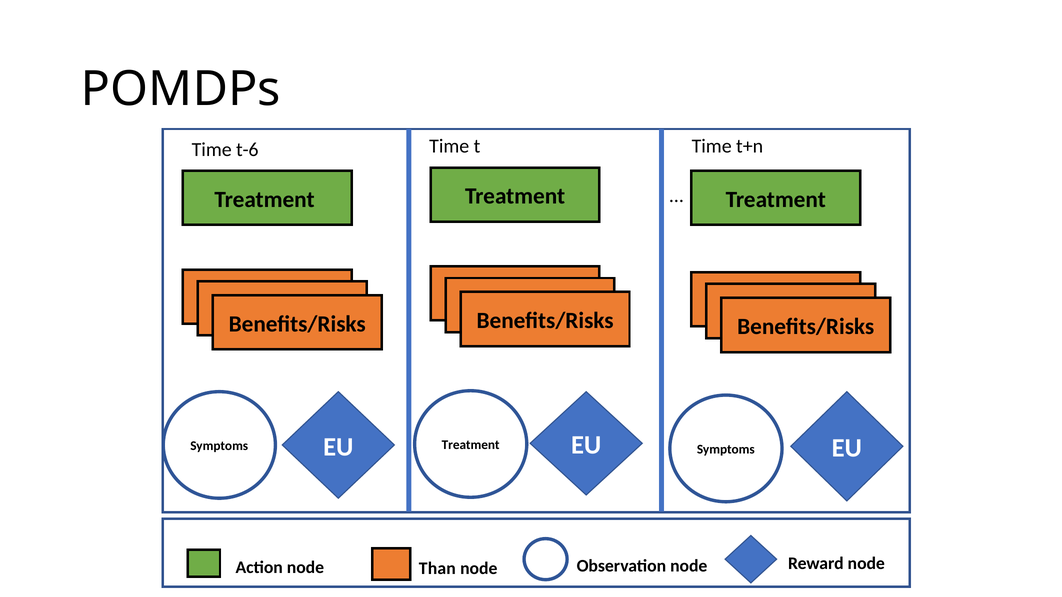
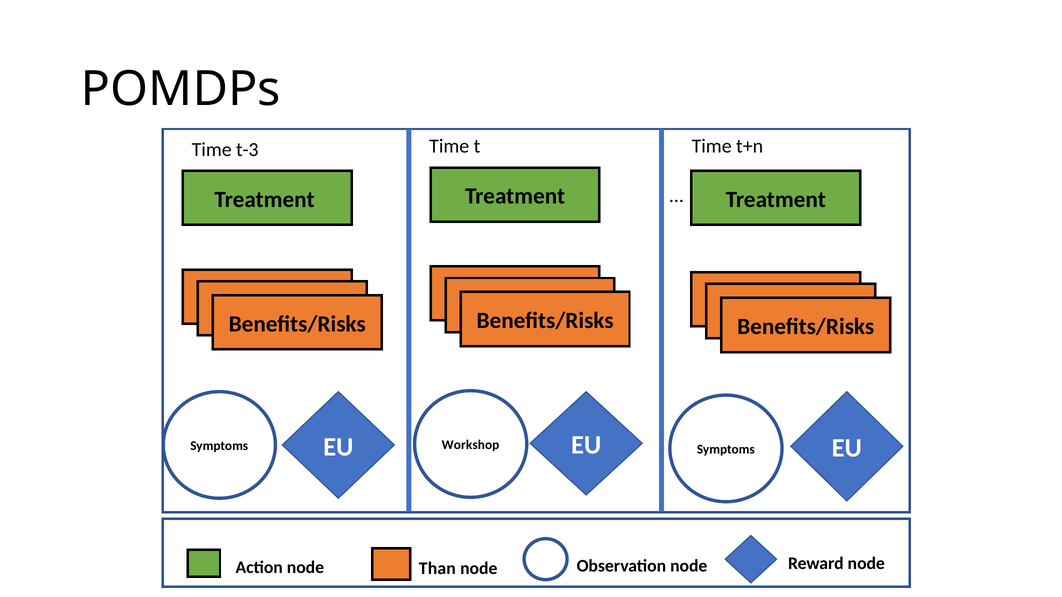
t-6: t-6 -> t-3 (247, 150)
Treatment: Treatment -> Workshop (471, 445)
